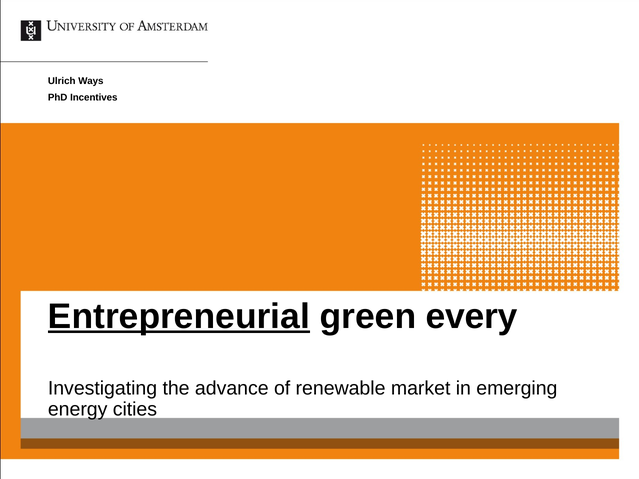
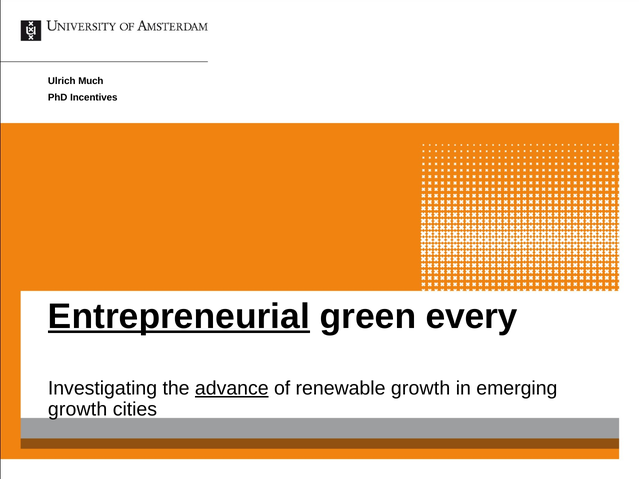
Ways: Ways -> Much (91, 81)
advance underline: none -> present (232, 388)
renewable market: market -> growth (421, 388)
energy: energy -> growth (78, 410)
